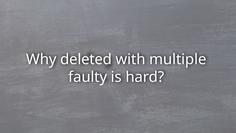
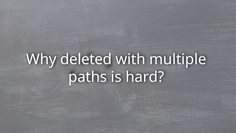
faulty: faulty -> paths (88, 77)
